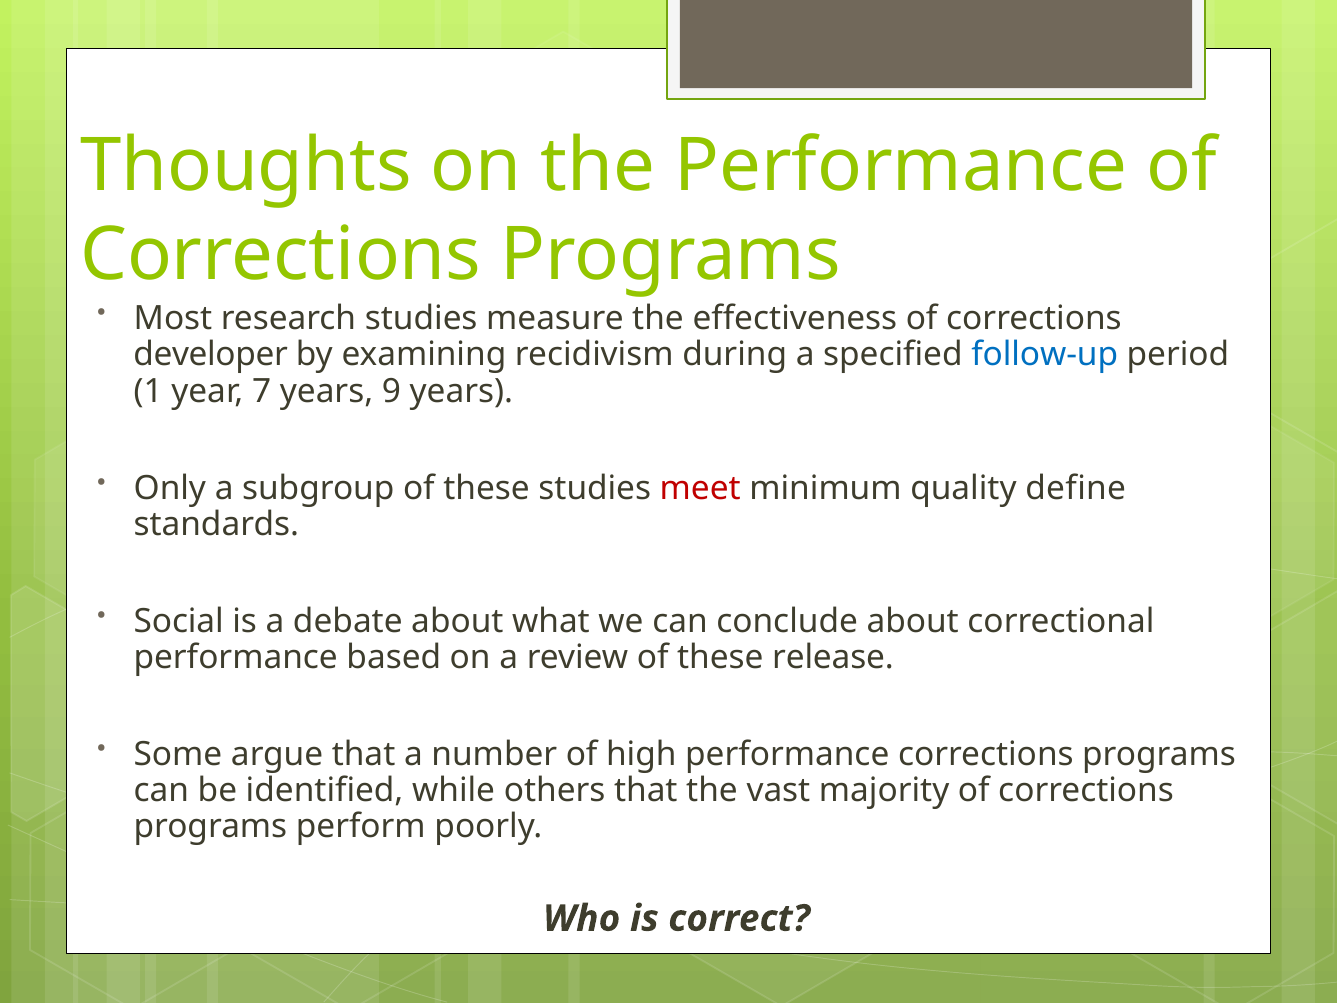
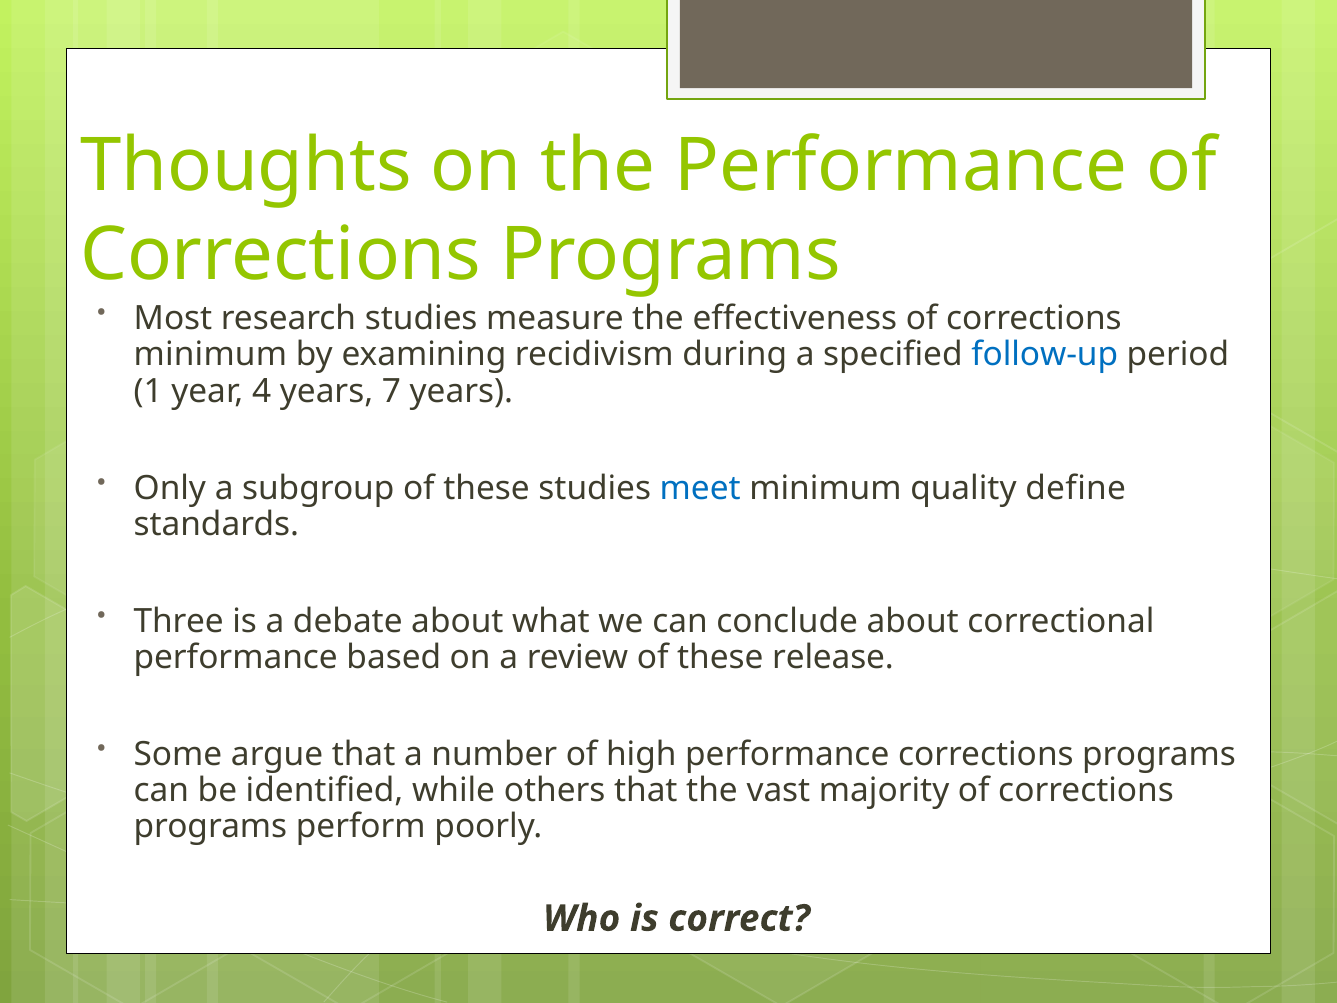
developer: developer -> minimum (210, 355)
7: 7 -> 4 (262, 391)
9: 9 -> 7 (391, 391)
meet colour: red -> blue (700, 488)
Social: Social -> Three (179, 621)
